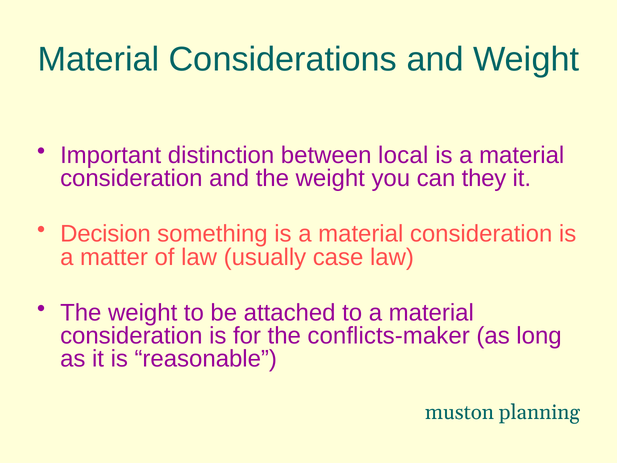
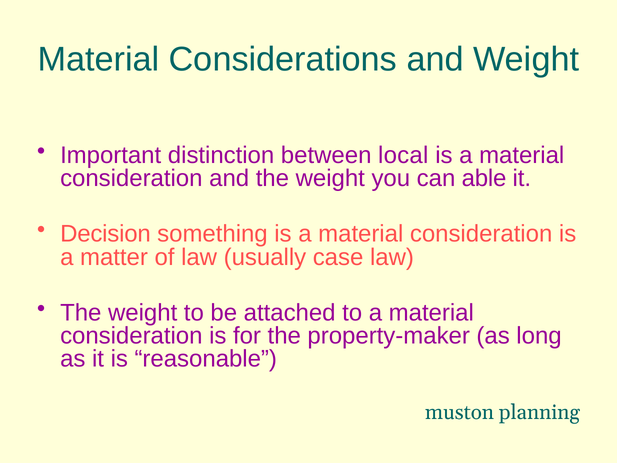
they: they -> able (484, 178)
conflicts-maker: conflicts-maker -> property-maker (389, 336)
